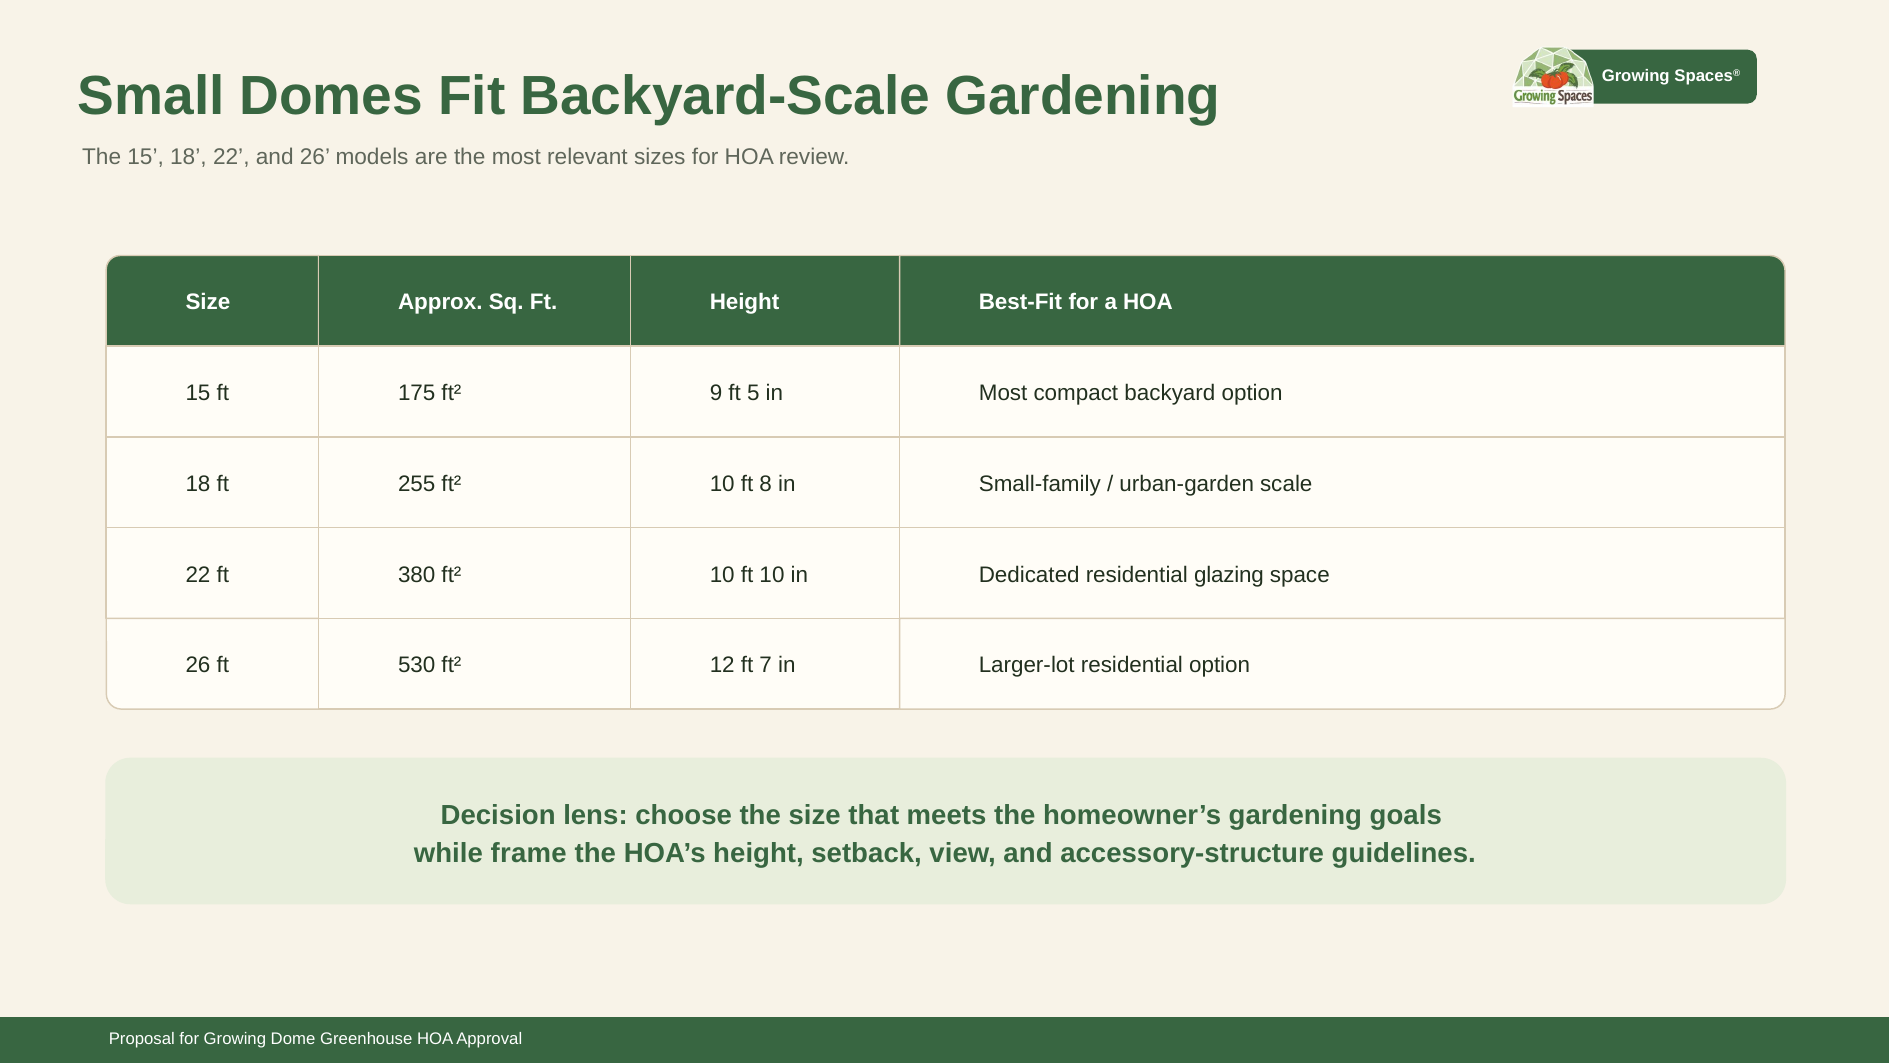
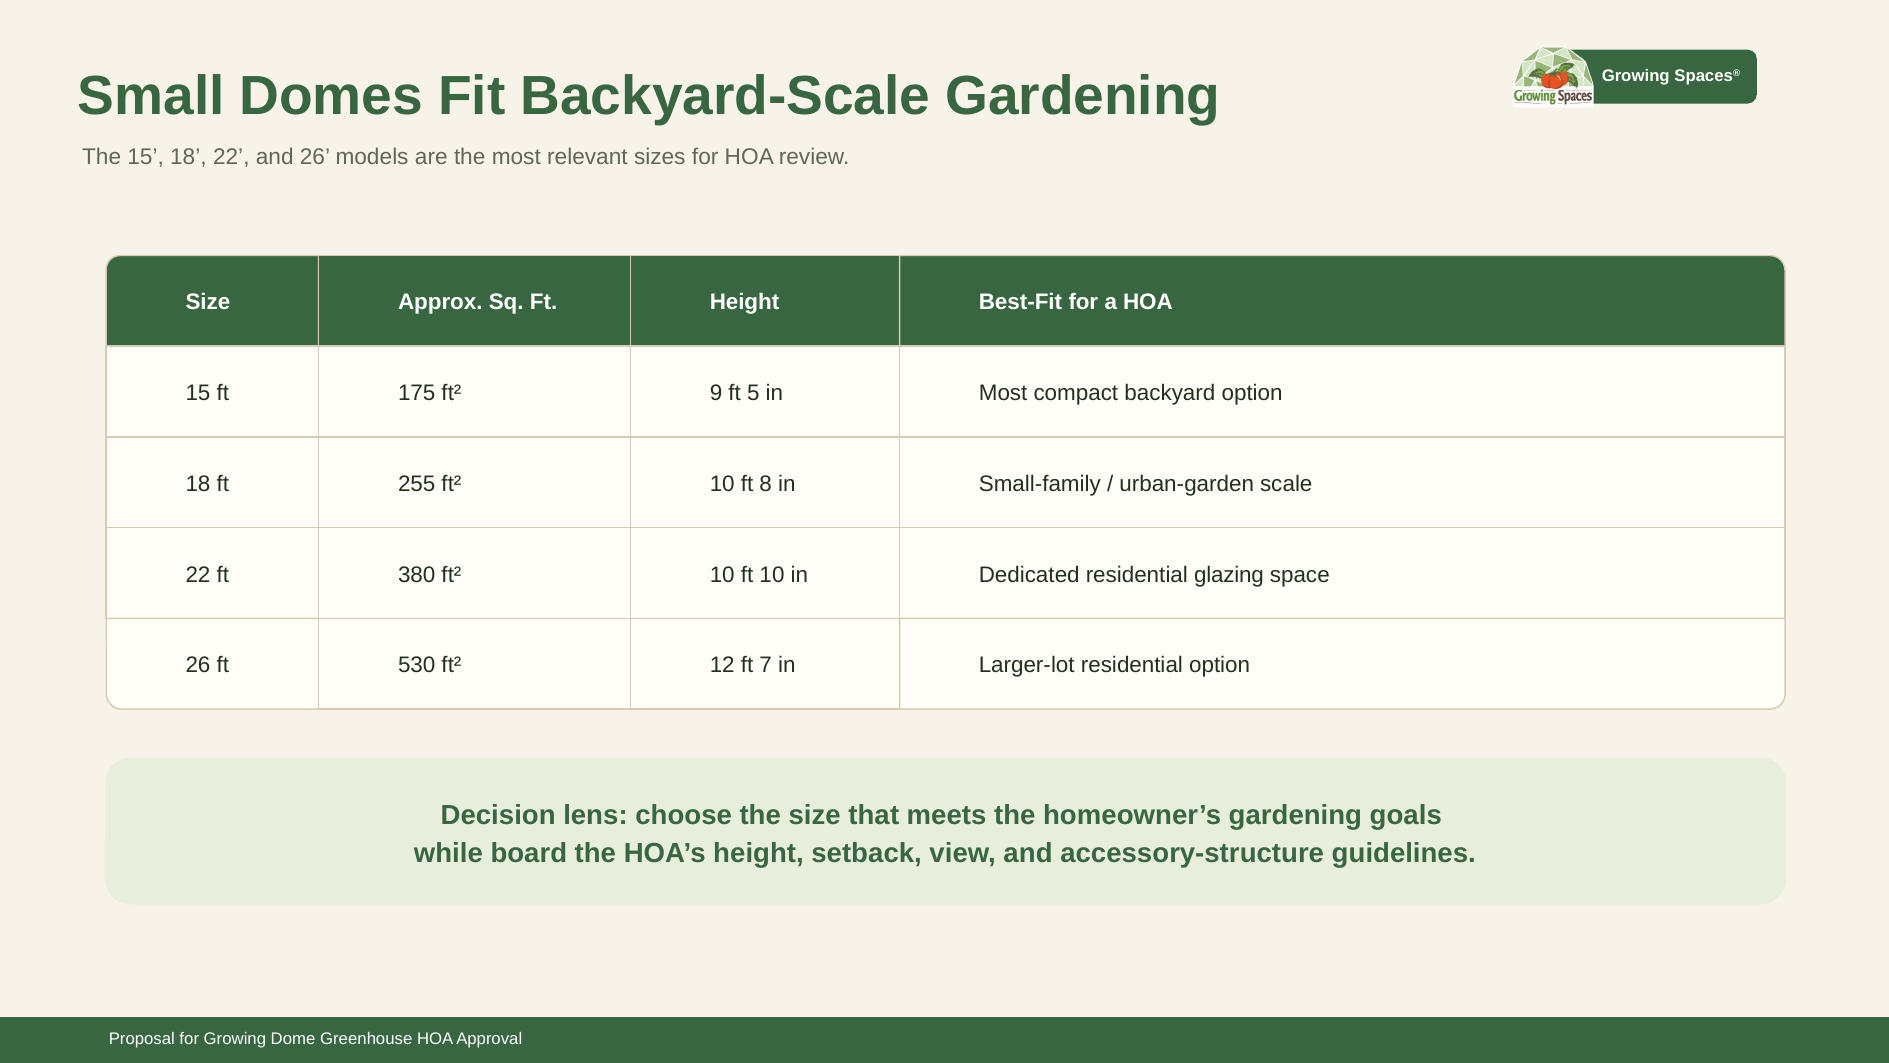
frame: frame -> board (529, 853)
